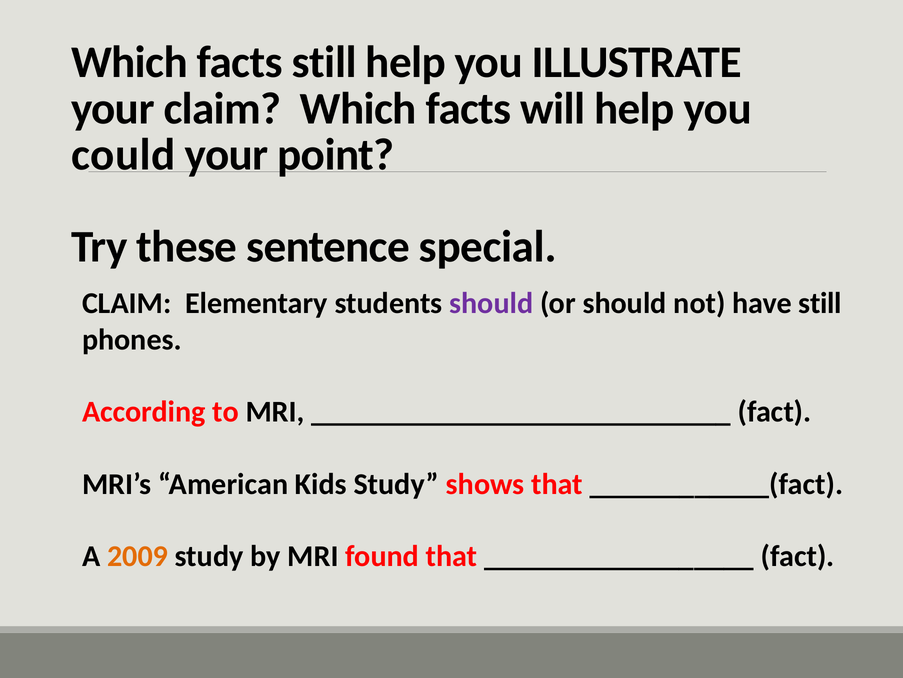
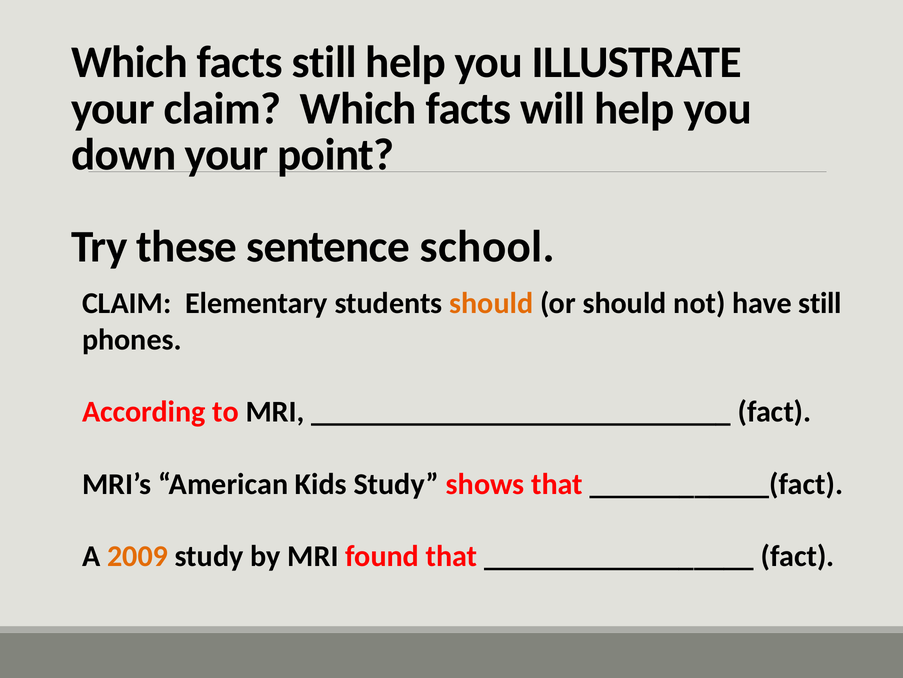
could: could -> down (124, 155)
special: special -> school (487, 247)
should colour: purple -> orange (491, 303)
